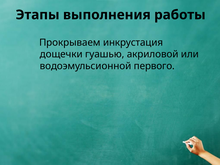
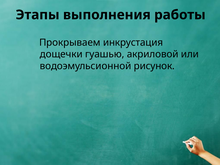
первого: первого -> рисунок (154, 66)
